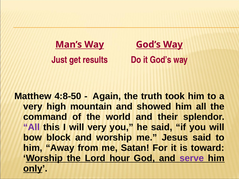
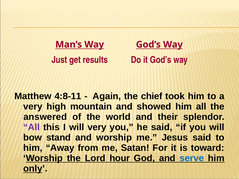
4:8-50: 4:8-50 -> 4:8-11 (68, 96)
truth: truth -> chief (152, 96)
command: command -> answered (45, 117)
block: block -> stand (59, 138)
serve colour: purple -> blue (192, 158)
